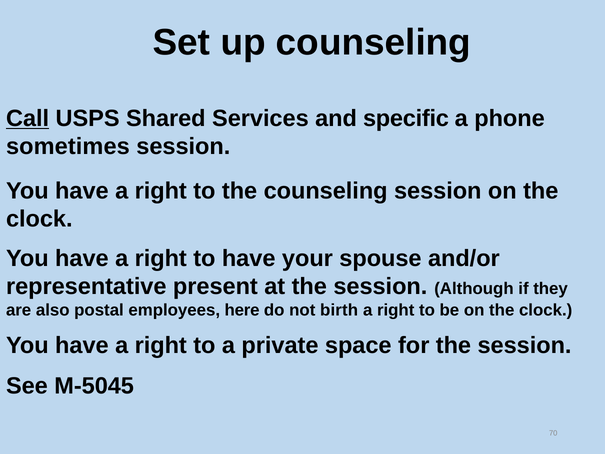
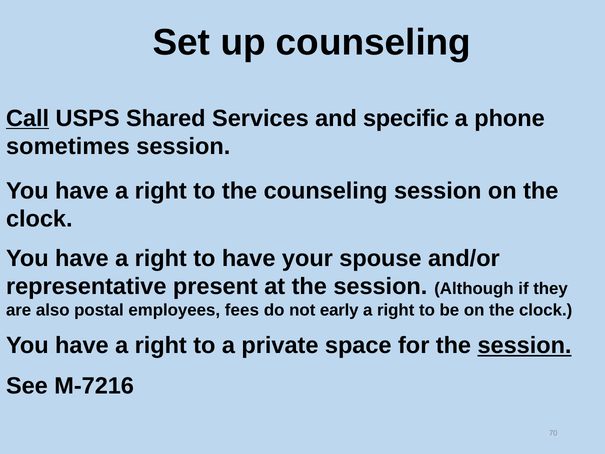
here: here -> fees (242, 310)
birth: birth -> early (339, 310)
session underline: none -> present (525, 345)
M-5045: M-5045 -> M-7216 (94, 386)
